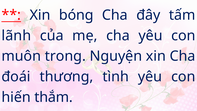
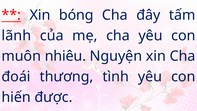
trong: trong -> nhiêu (65, 56)
thắm: thắm -> được (53, 97)
